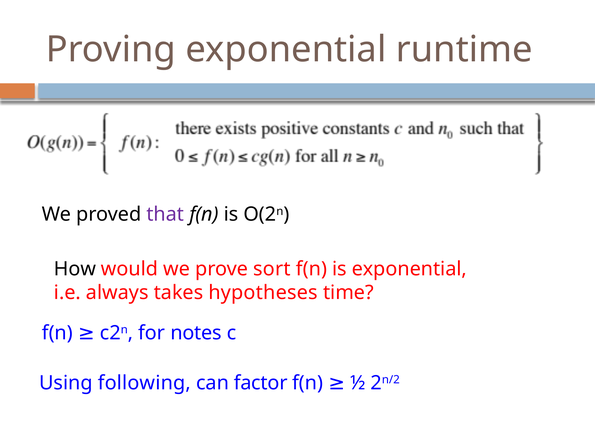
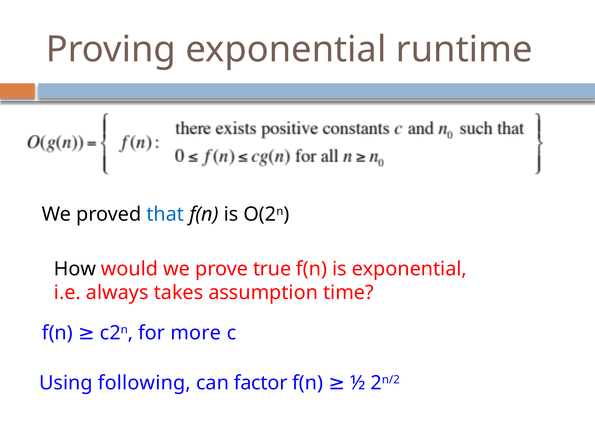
that colour: purple -> blue (165, 215)
sort: sort -> true (272, 269)
hypotheses: hypotheses -> assumption (263, 293)
notes: notes -> more (196, 333)
